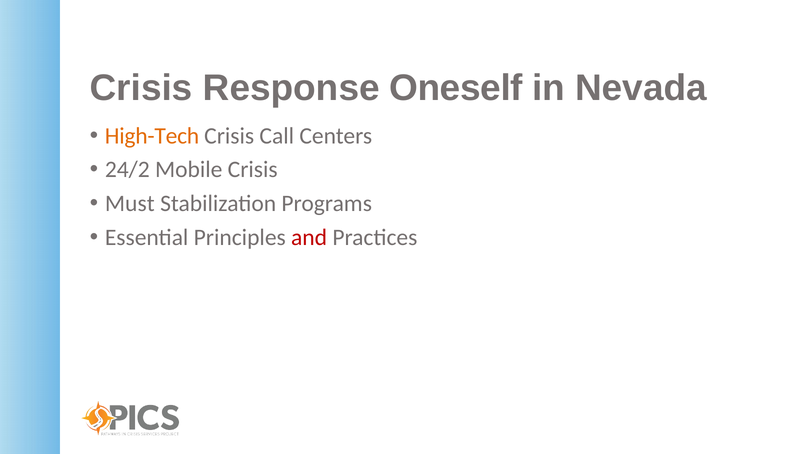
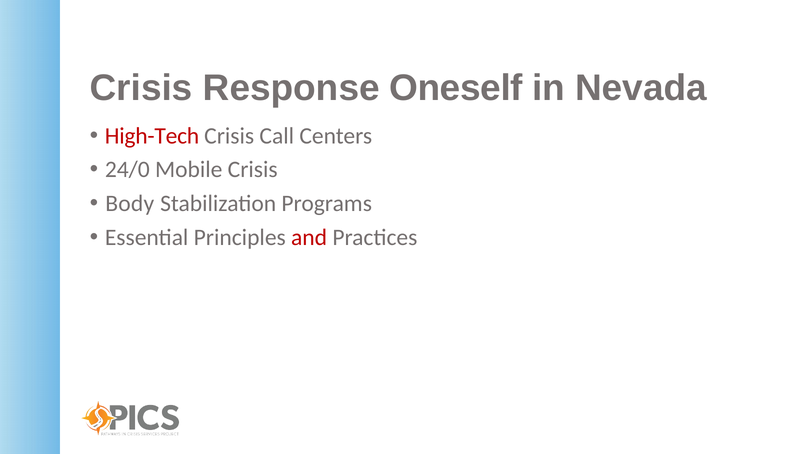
High-Tech colour: orange -> red (152, 136)
24/2: 24/2 -> 24/0 (127, 170)
Must: Must -> Body (130, 204)
